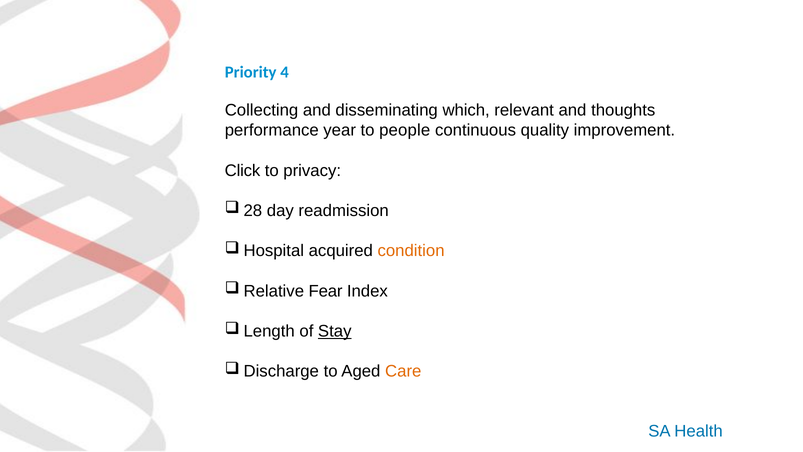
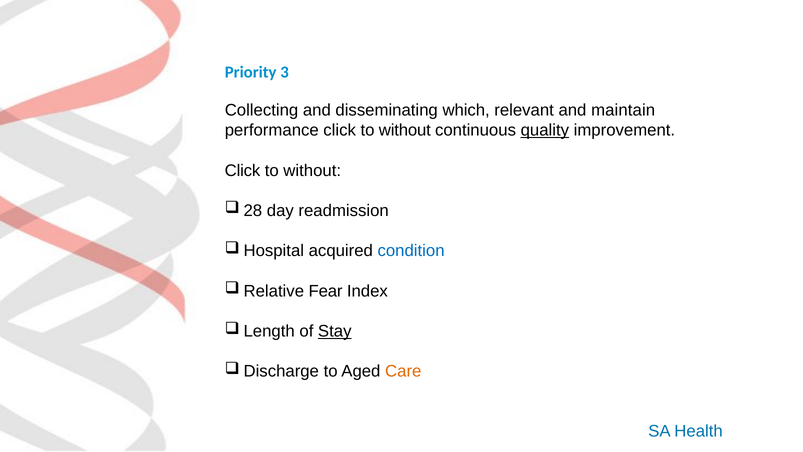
4: 4 -> 3 (285, 72)
thoughts: thoughts -> maintain (623, 110)
performance year: year -> click (340, 130)
people: people -> without (405, 130)
quality underline: none -> present (545, 130)
privacy: privacy -> without (312, 170)
condition colour: orange -> blue (411, 251)
